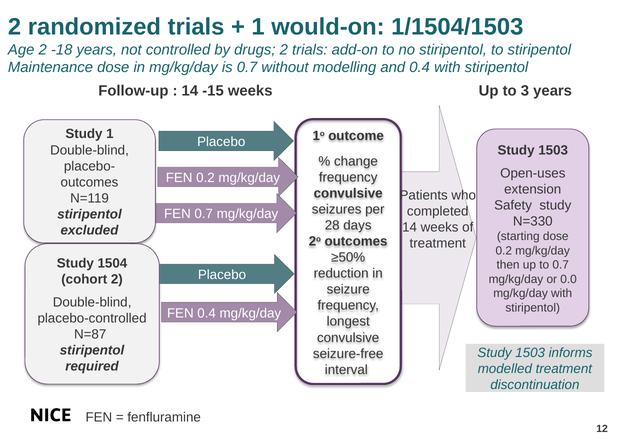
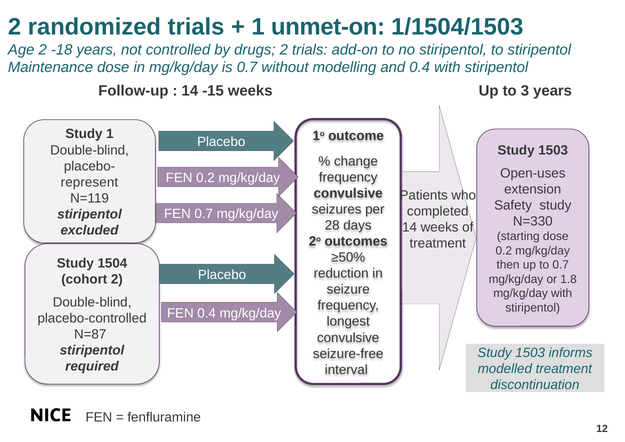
would-on: would-on -> unmet-on (328, 27)
outcomes: outcomes -> represent (89, 182)
0.0: 0.0 -> 1.8 (569, 279)
